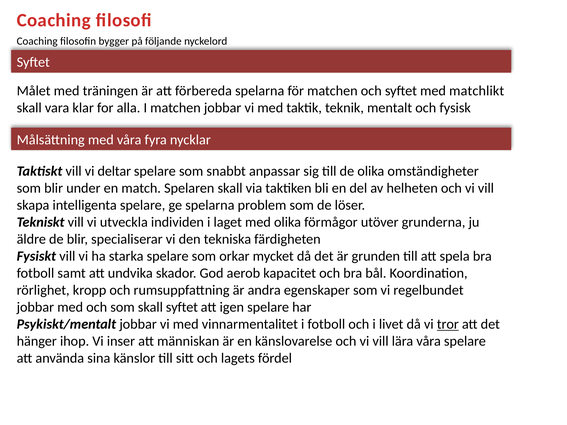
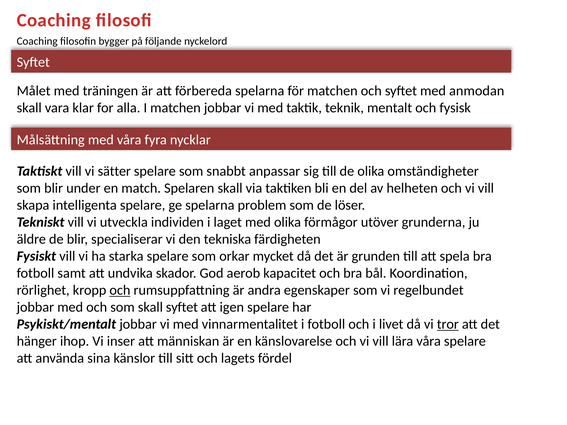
matchlikt: matchlikt -> anmodan (477, 91)
deltar: deltar -> sätter (114, 171)
och underline: none -> present (120, 290)
